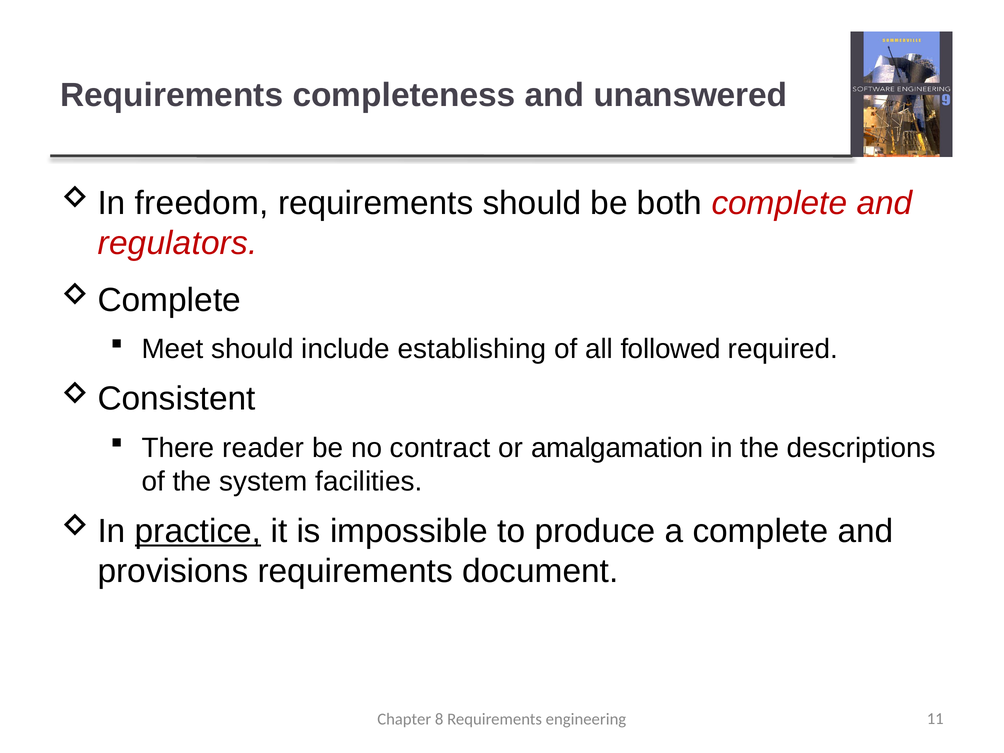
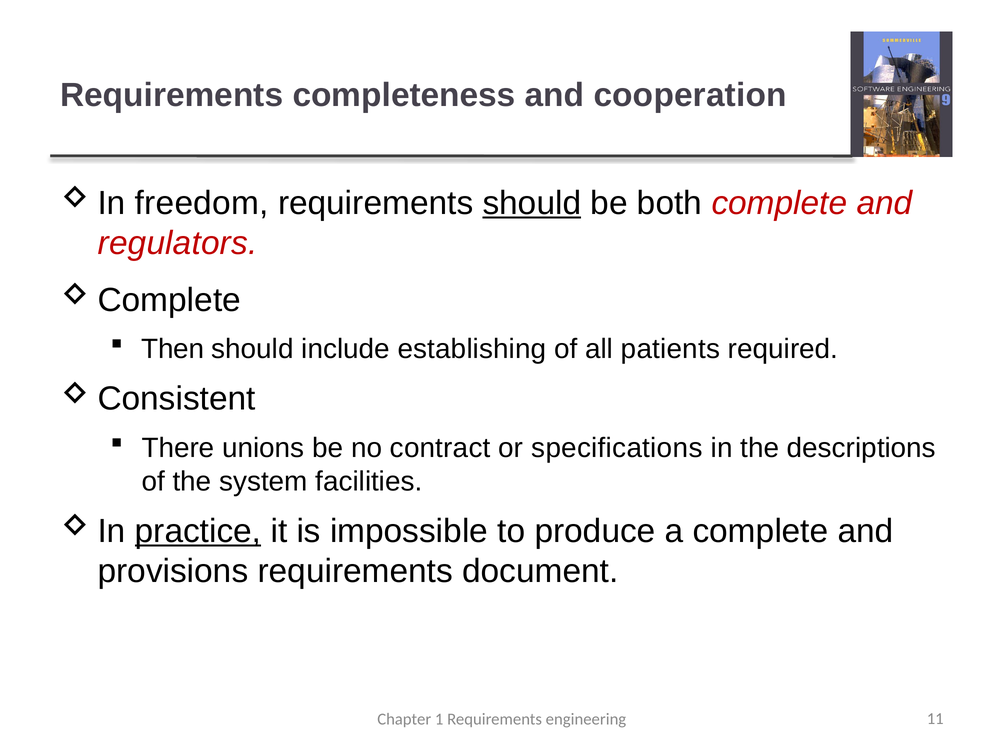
unanswered: unanswered -> cooperation (690, 95)
should underline: none -> present (532, 203)
Meet: Meet -> Then (173, 349)
followed: followed -> patients (670, 349)
reader: reader -> unions (263, 448)
amalgamation: amalgamation -> specifications (617, 448)
8: 8 -> 1 (439, 719)
